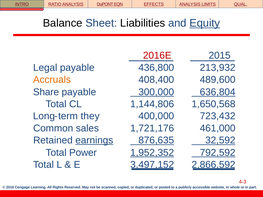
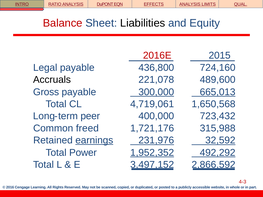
Balance colour: black -> red (63, 23)
Equity underline: present -> none (205, 23)
213,932: 213,932 -> 724,160 (218, 68)
Accruals colour: orange -> black (52, 80)
408,400: 408,400 -> 221,078 (156, 80)
Share: Share -> Gross (46, 92)
636,804: 636,804 -> 665,013 (218, 92)
1,144,806: 1,144,806 -> 4,719,061 (152, 104)
they: they -> peer (90, 116)
sales: sales -> freed (87, 128)
461,000: 461,000 -> 315,988 (218, 128)
876,635: 876,635 -> 231,976 (156, 141)
792,592: 792,592 -> 492,292 (218, 153)
